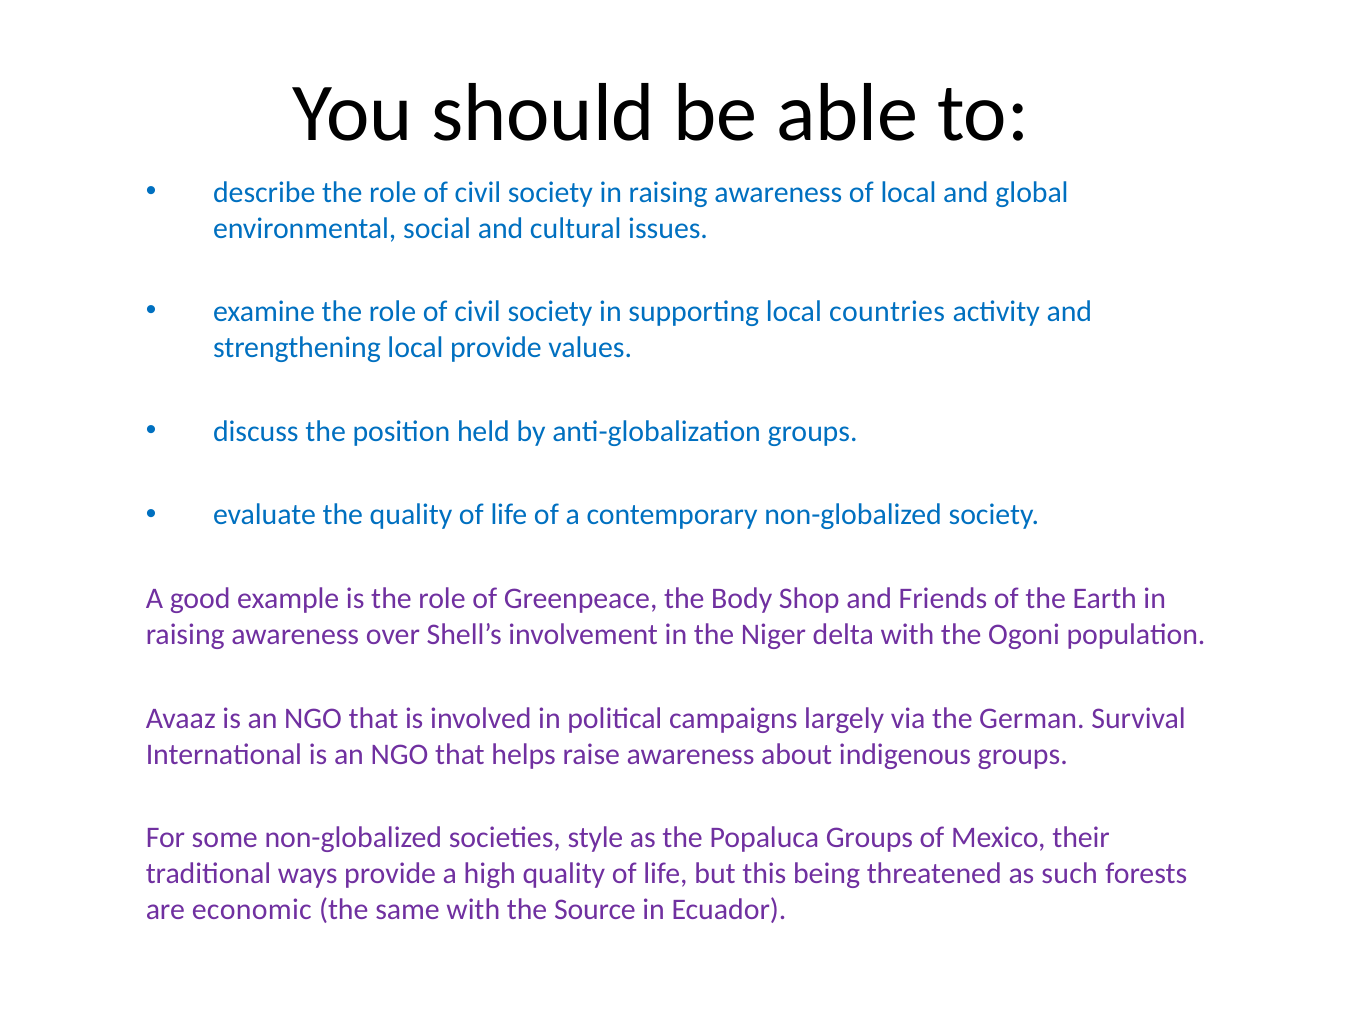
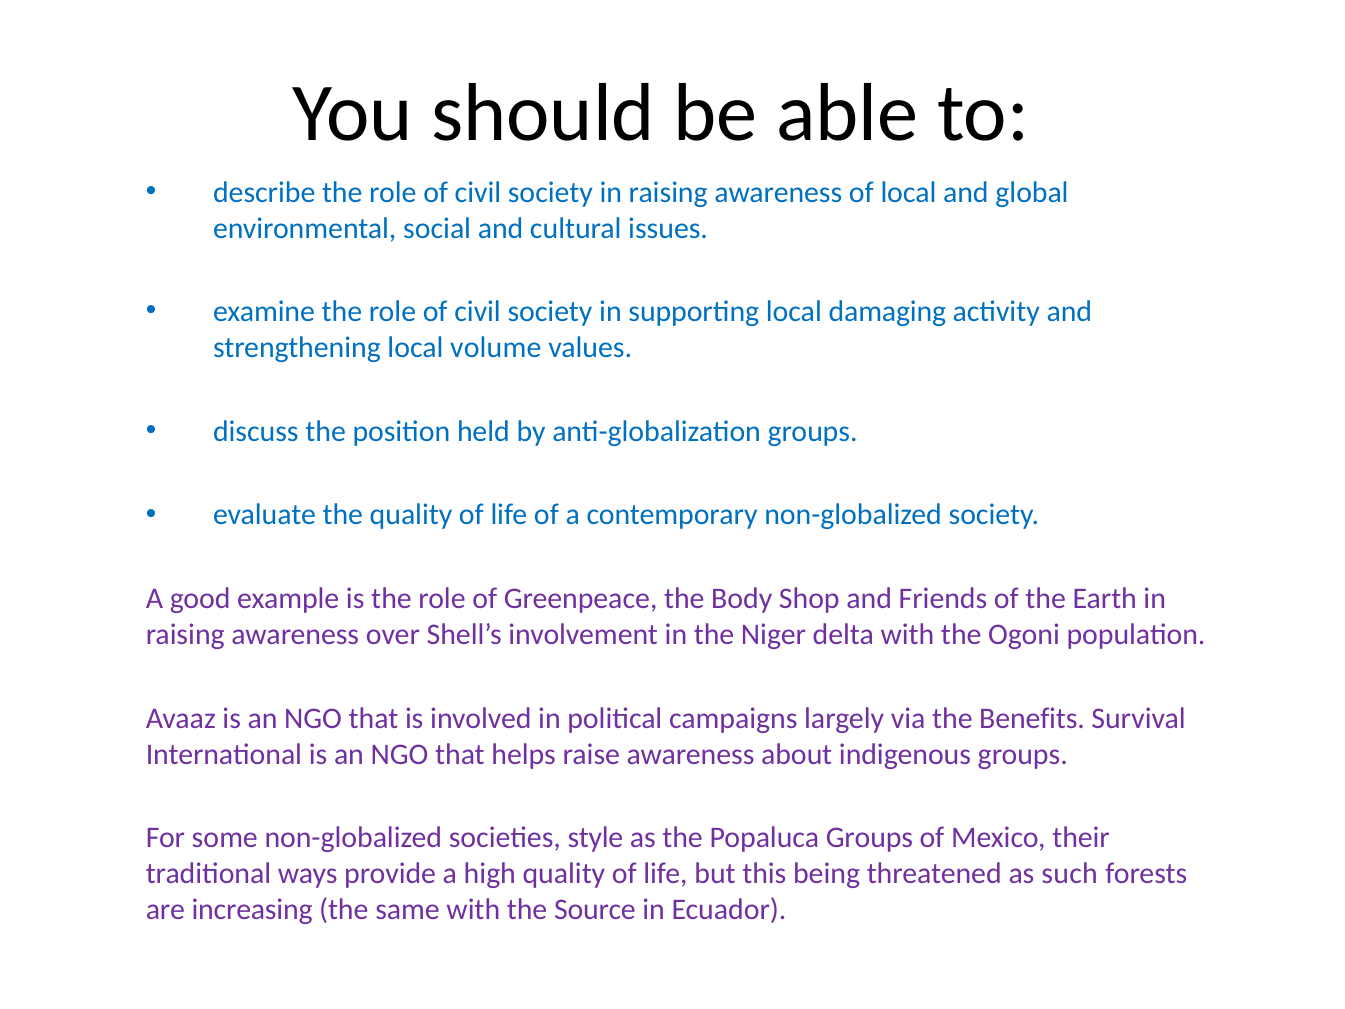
countries: countries -> damaging (887, 312)
local provide: provide -> volume (496, 348)
German: German -> Benefits (1032, 718)
economic: economic -> increasing (252, 909)
